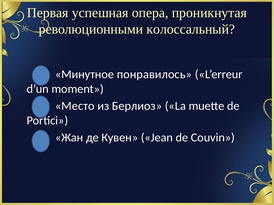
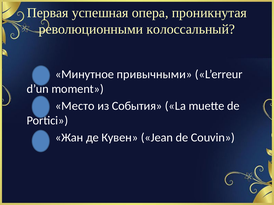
понравилось: понравилось -> привычными (154, 75)
Берлиоз: Берлиоз -> События (137, 106)
